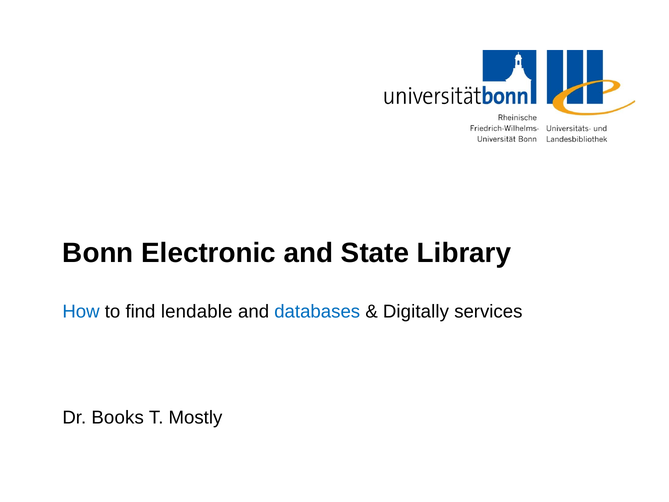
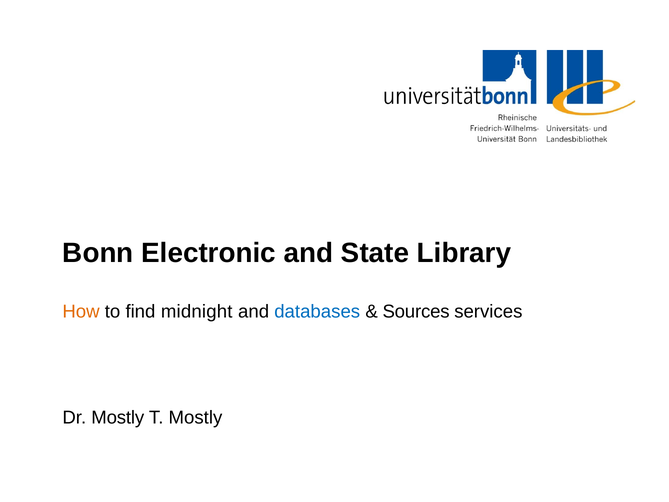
How colour: blue -> orange (81, 311)
lendable: lendable -> midnight (197, 311)
Digitally: Digitally -> Sources (416, 311)
Dr Books: Books -> Mostly (118, 417)
